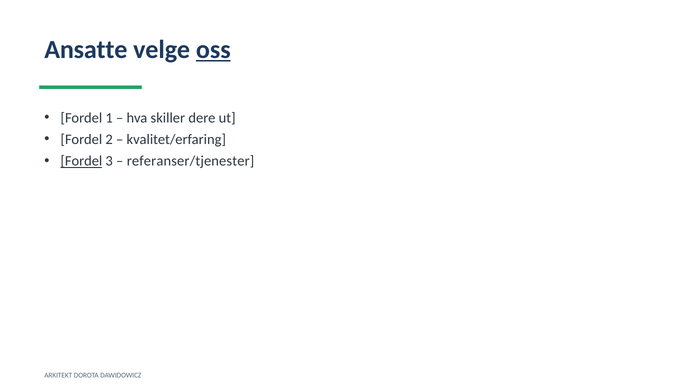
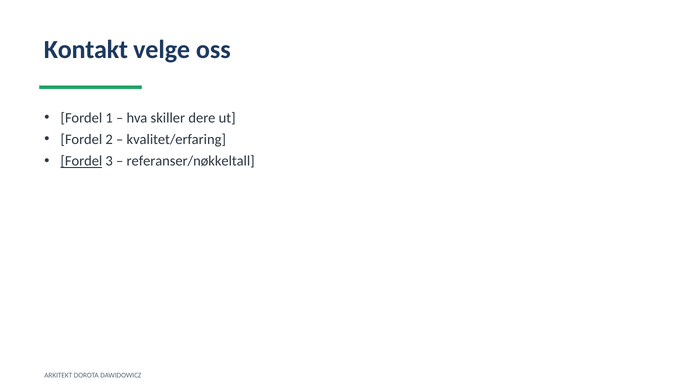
Ansatte: Ansatte -> Kontakt (86, 50)
oss underline: present -> none (213, 50)
referanser/tjenester: referanser/tjenester -> referanser/nøkkeltall (191, 161)
